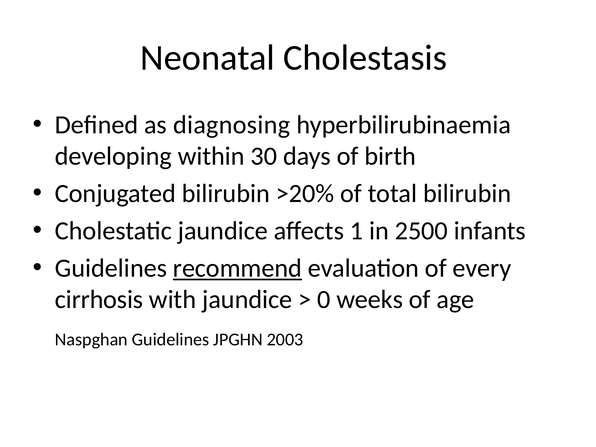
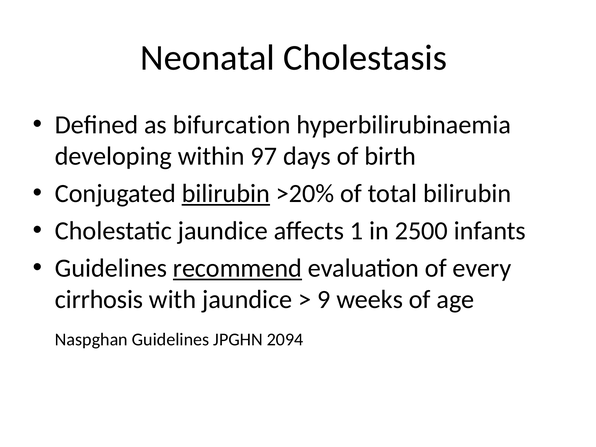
diagnosing: diagnosing -> bifurcation (232, 125)
30: 30 -> 97 (264, 156)
bilirubin underline: none -> present (226, 194)
0: 0 -> 9 (324, 300)
2003: 2003 -> 2094 (285, 340)
